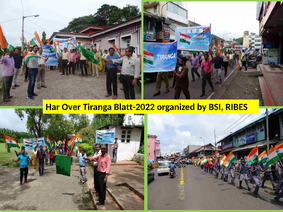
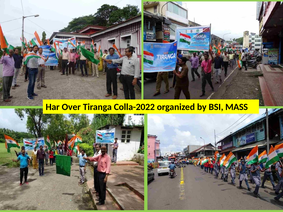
Blatt-2022: Blatt-2022 -> Colla-2022 (134, 107)
RIBES: RIBES -> MASS (237, 107)
